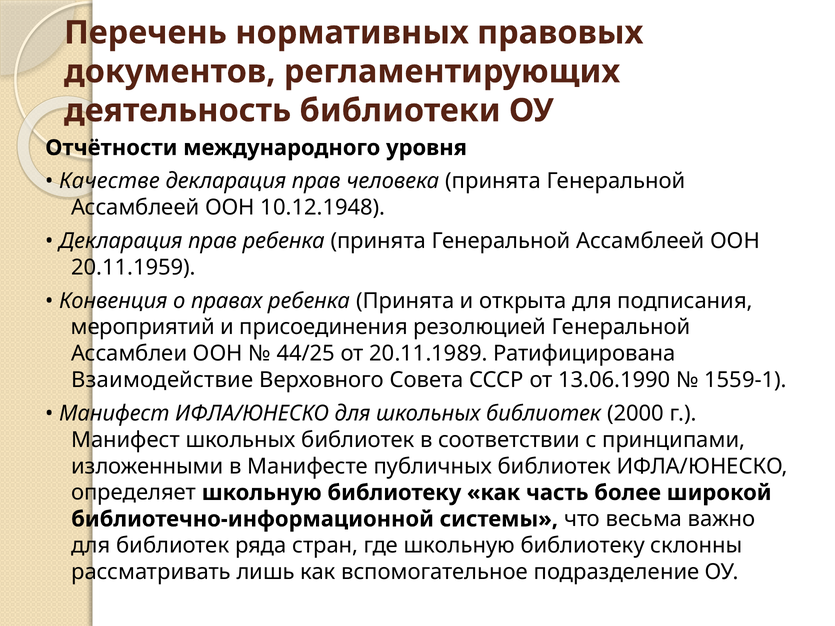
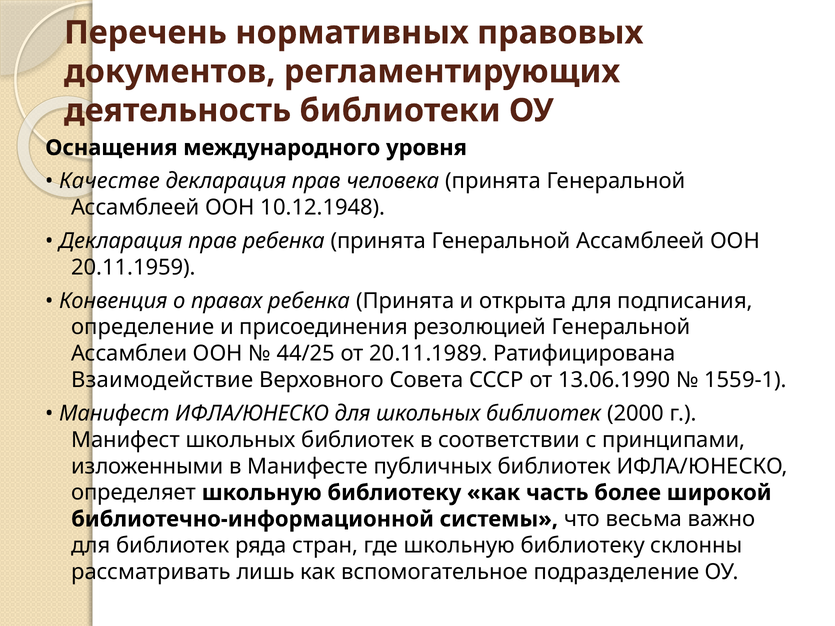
Отчётности: Отчётности -> Оснащения (111, 148)
мероприятий: мероприятий -> определение (143, 327)
